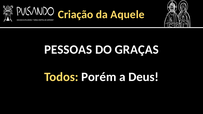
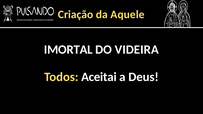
PESSOAS: PESSOAS -> IMORTAL (68, 50)
GRAÇAS: GRAÇAS -> VIDEIRA (137, 50)
Porém: Porém -> Aceitai (99, 77)
